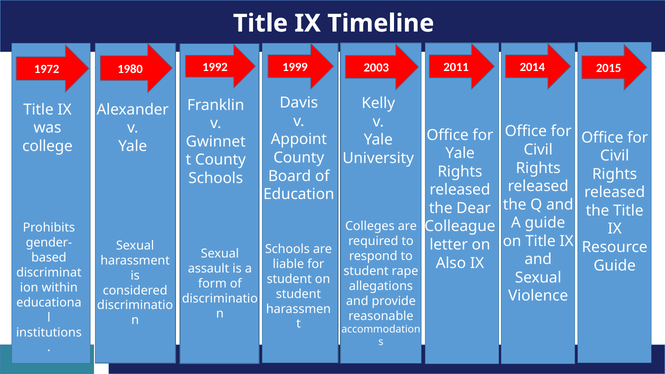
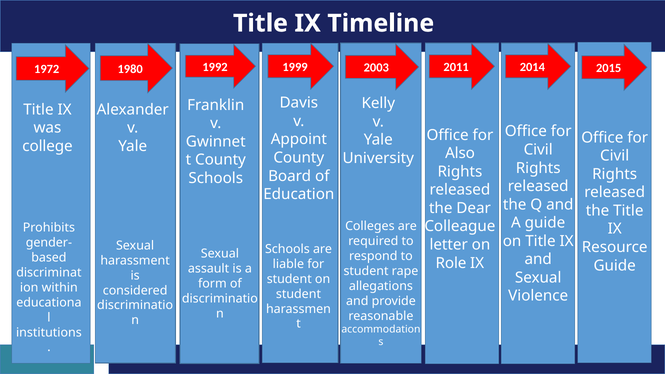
Yale: Yale -> Also (460, 153)
Also: Also -> Role (451, 263)
